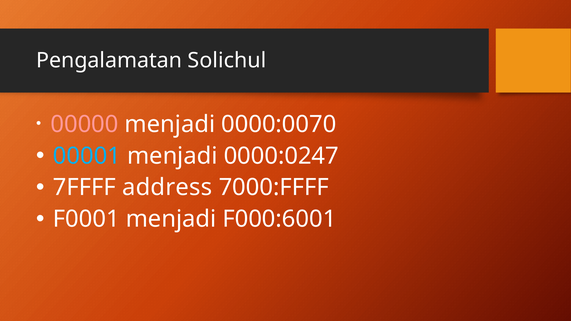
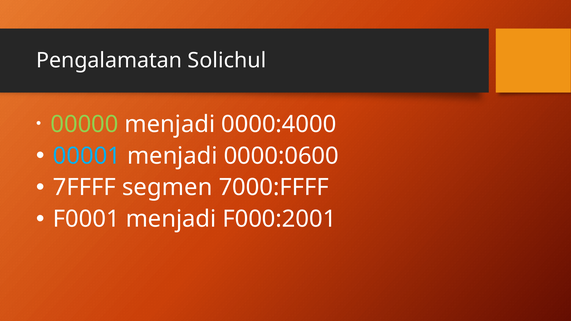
00000 colour: pink -> light green (85, 124)
0000:0070: 0000:0070 -> 0000:4000 (279, 124)
0000:0247: 0000:0247 -> 0000:0600 (281, 156)
address: address -> segmen (167, 188)
F000:6001: F000:6001 -> F000:2001 (279, 219)
